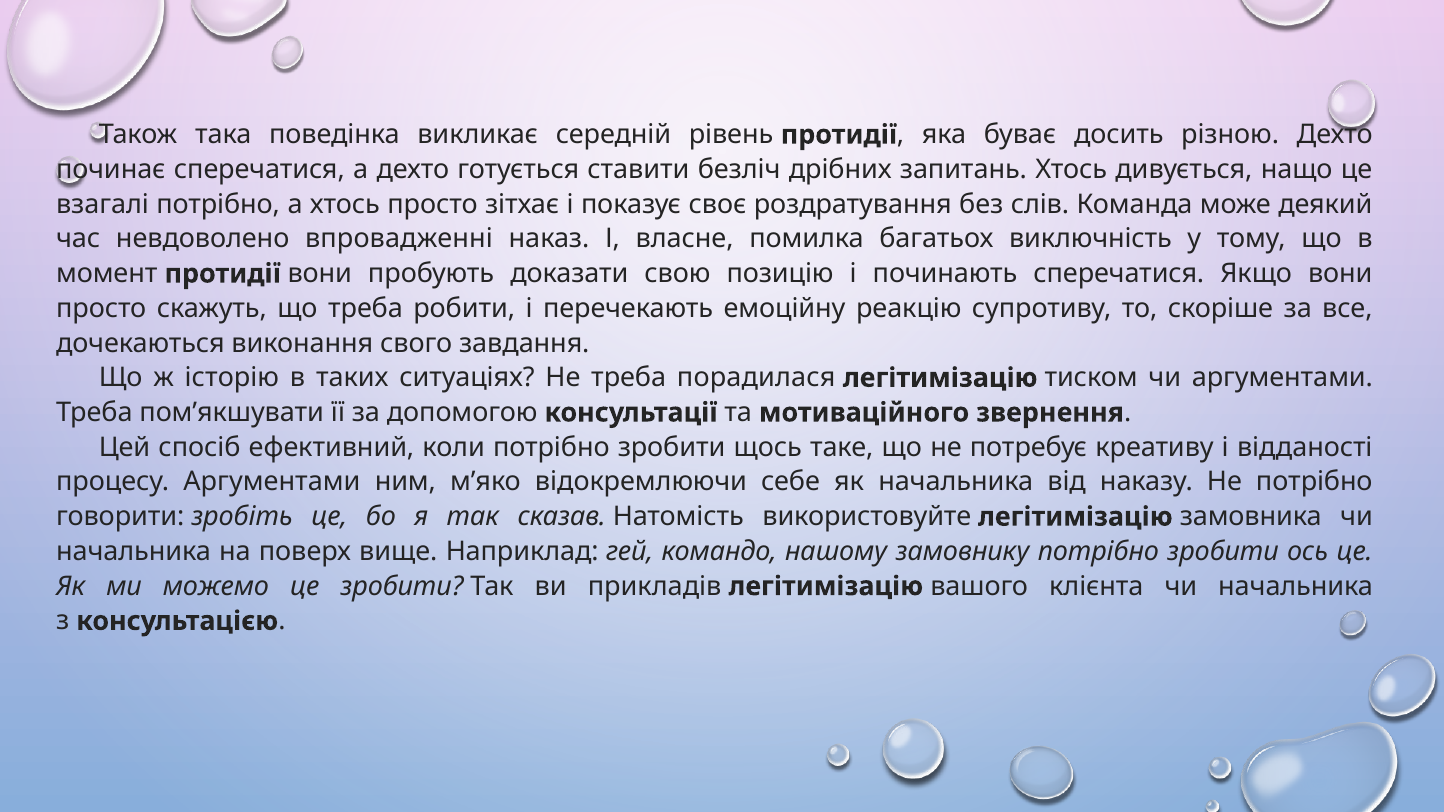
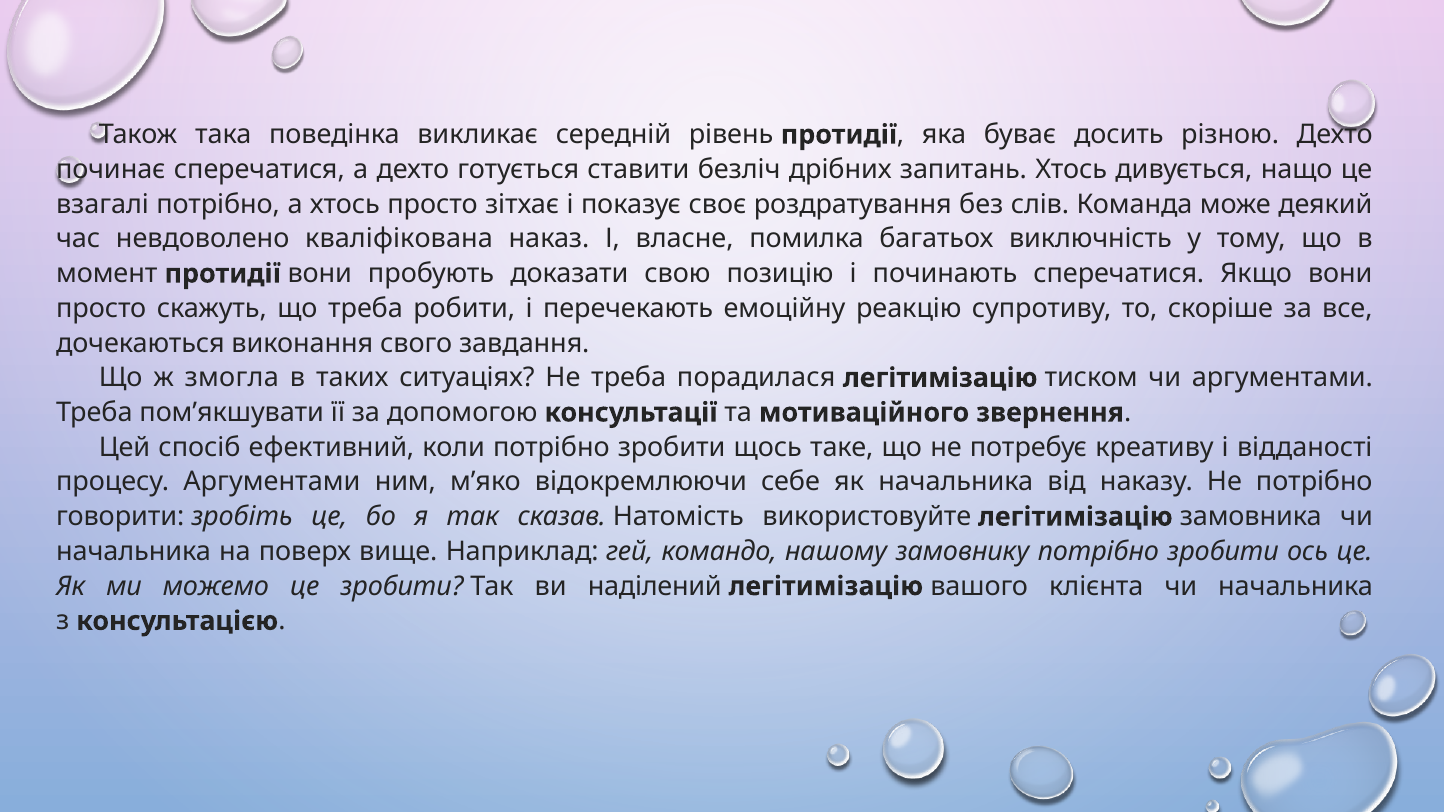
впровадженні: впровадженні -> кваліфікована (399, 239)
історію: історію -> змогла (232, 378)
прикладів: прикладів -> наділений (655, 586)
